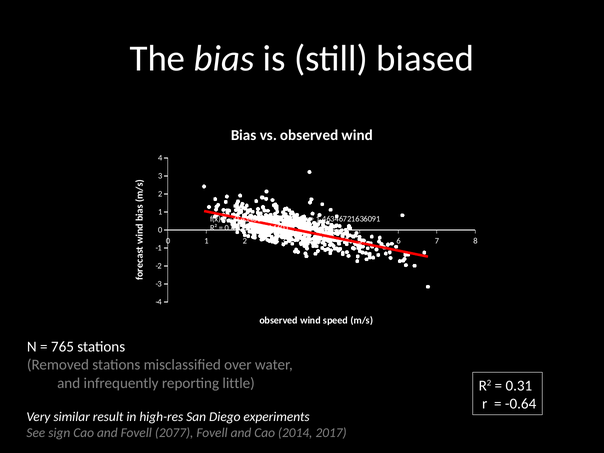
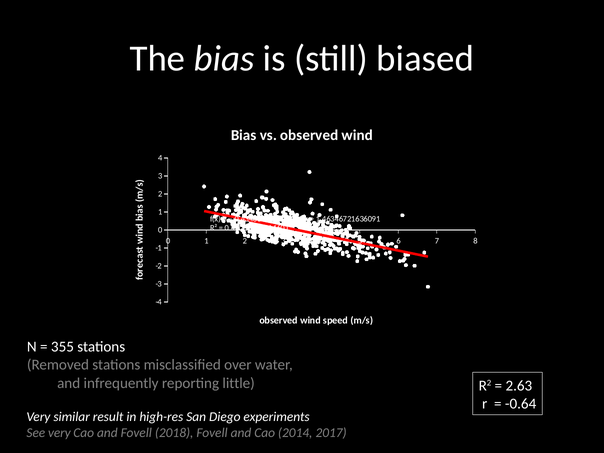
765: 765 -> 355 (62, 347)
0.31: 0.31 -> 2.63 (519, 386)
See sign: sign -> very (59, 433)
2077: 2077 -> 2018 (174, 433)
